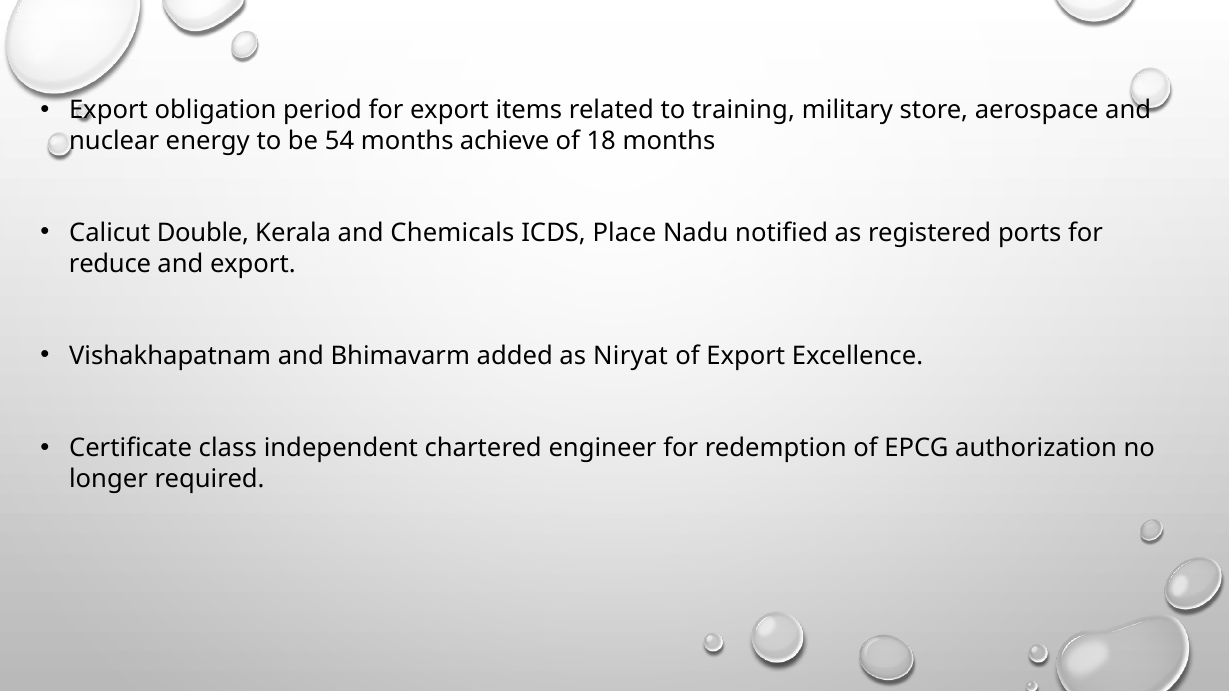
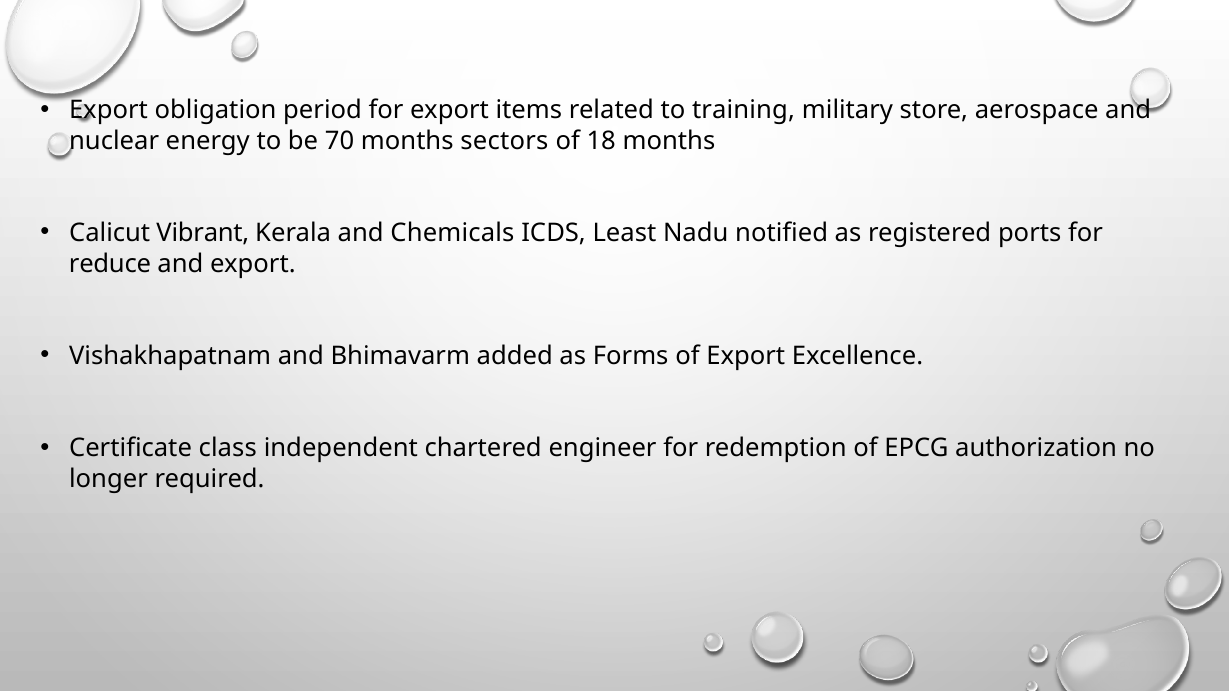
54: 54 -> 70 (340, 141)
achieve: achieve -> sectors (504, 141)
Double: Double -> Vibrant (203, 233)
Place: Place -> Least (624, 233)
Niryat: Niryat -> Forms (631, 356)
